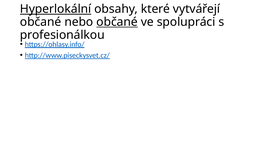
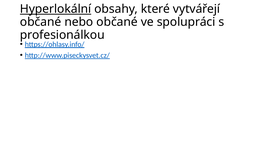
občané underline: present -> none (117, 22)
